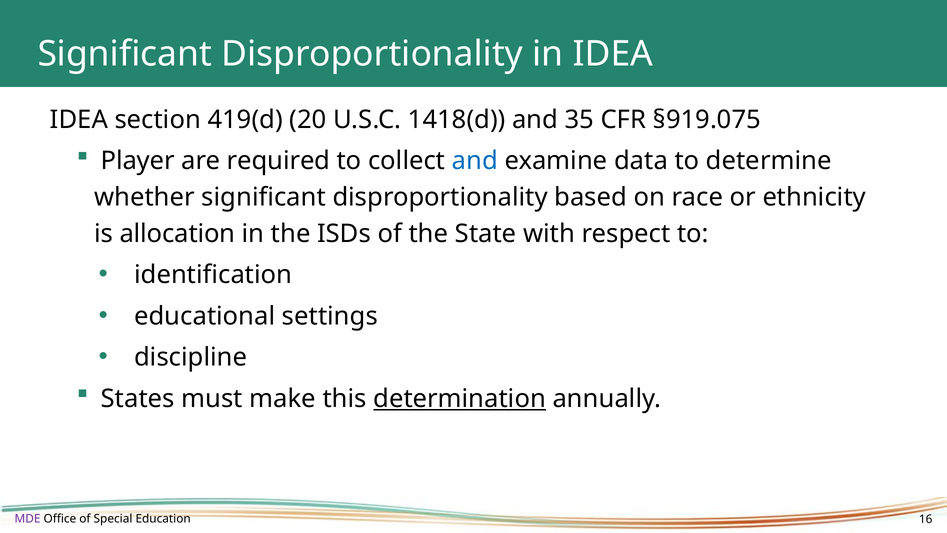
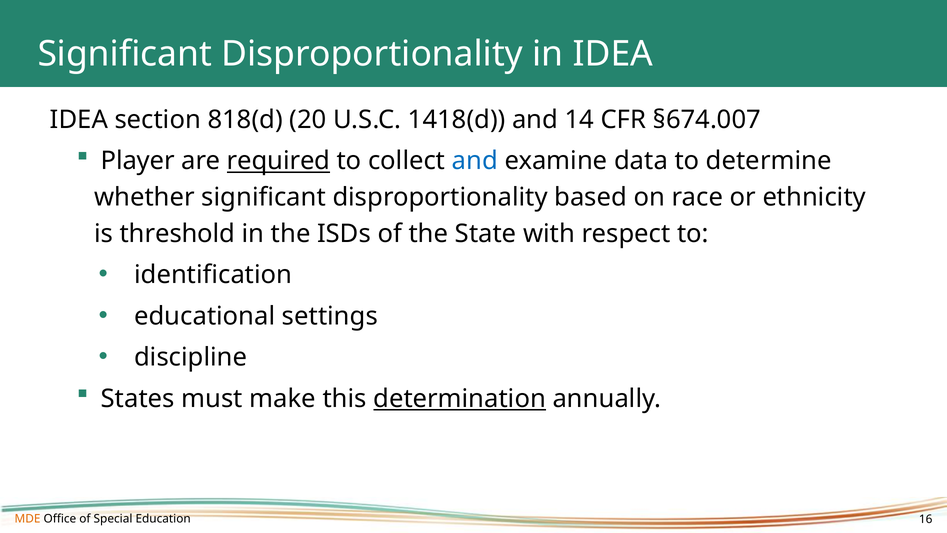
419(d: 419(d -> 818(d (245, 120)
35: 35 -> 14 (579, 120)
§919.075: §919.075 -> §674.007 (707, 120)
required underline: none -> present (278, 161)
allocation: allocation -> threshold (177, 233)
MDE colour: purple -> orange (28, 518)
